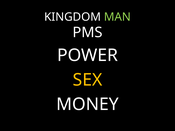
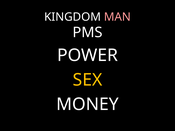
MAN colour: light green -> pink (117, 17)
